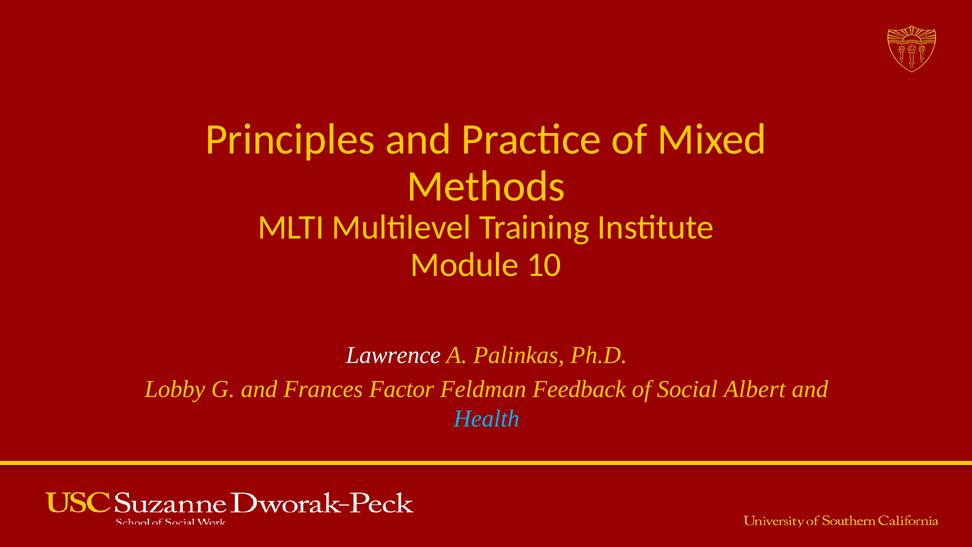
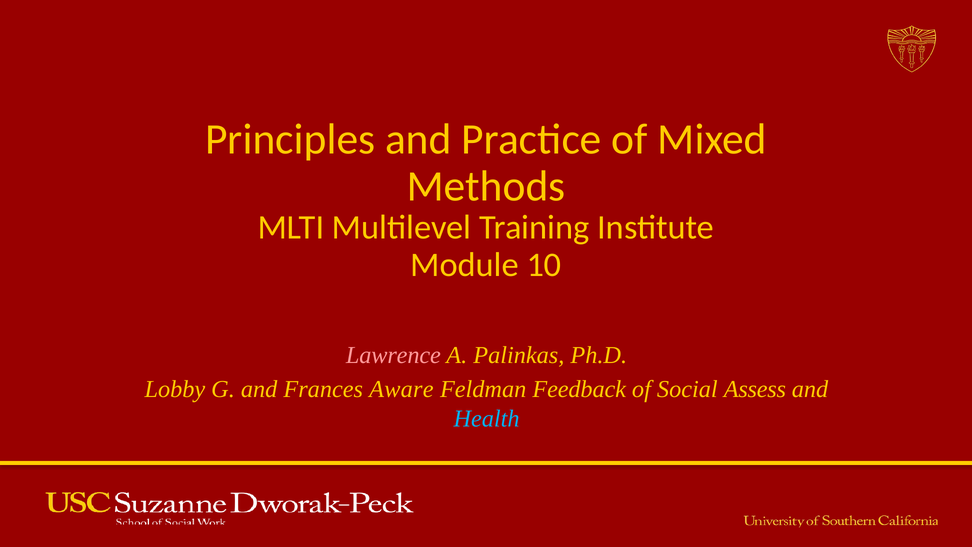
Lawrence colour: white -> pink (393, 355)
Factor: Factor -> Aware (401, 389)
Albert: Albert -> Assess (755, 389)
